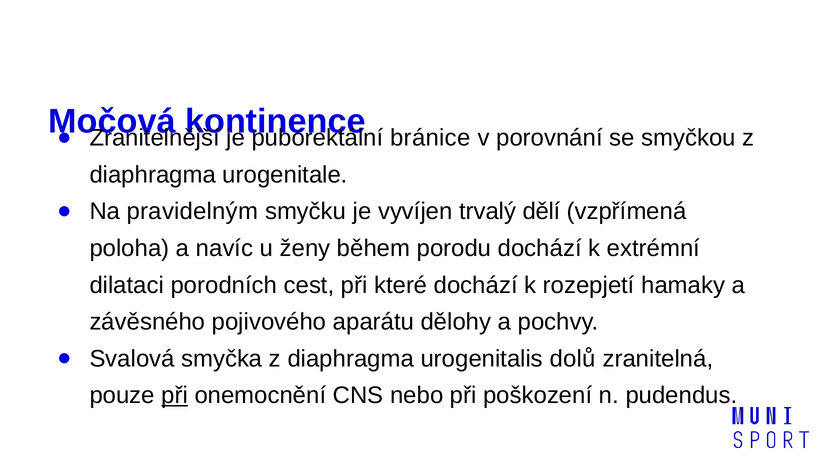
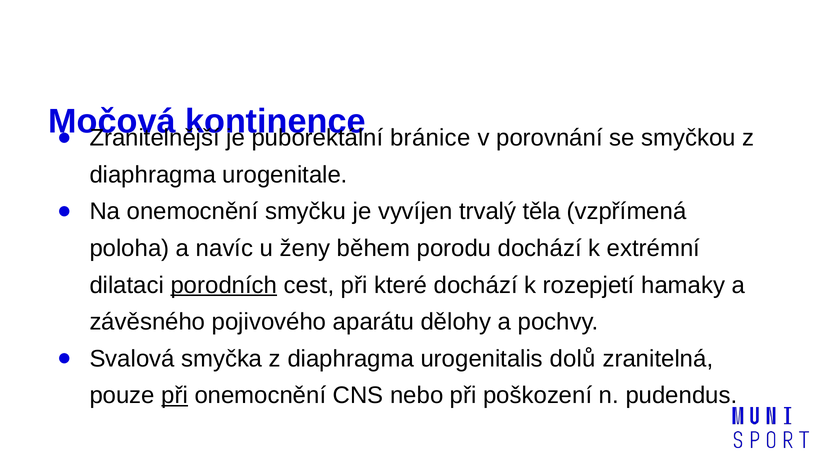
Na pravidelným: pravidelným -> onemocnění (193, 212)
dělí: dělí -> těla (542, 212)
porodních underline: none -> present (224, 285)
